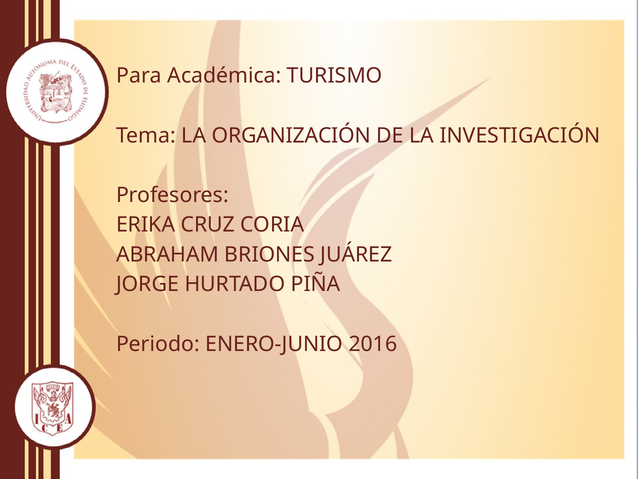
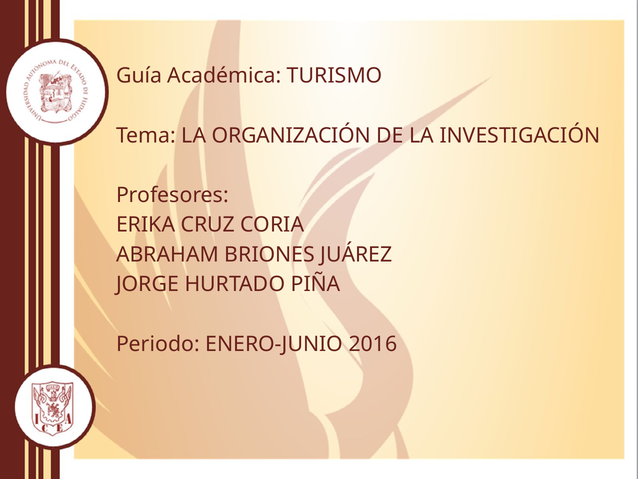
Para: Para -> Guía (139, 76)
